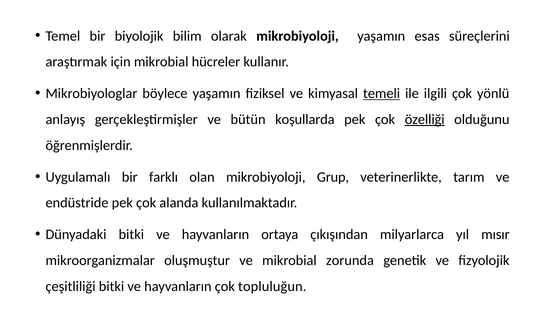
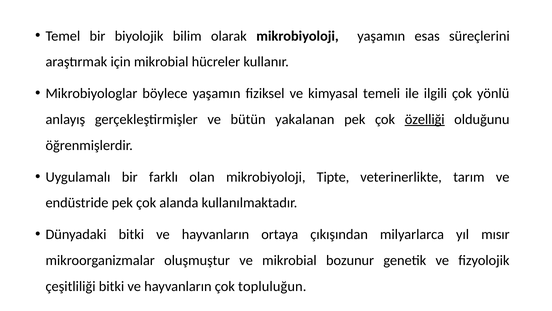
temeli underline: present -> none (382, 93)
koşullarda: koşullarda -> yakalanan (305, 119)
Grup: Grup -> Tipte (333, 177)
zorunda: zorunda -> bozunur (350, 260)
